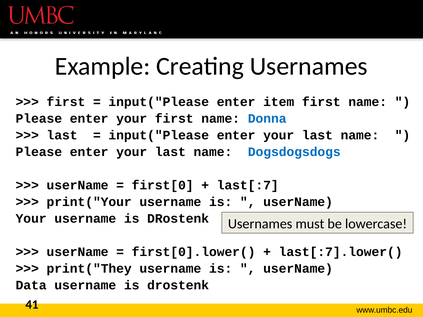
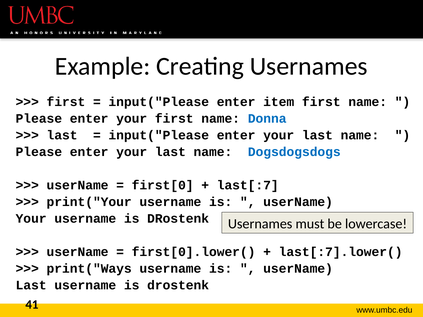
print("They: print("They -> print("Ways (89, 269)
Data: Data -> Last (31, 285)
